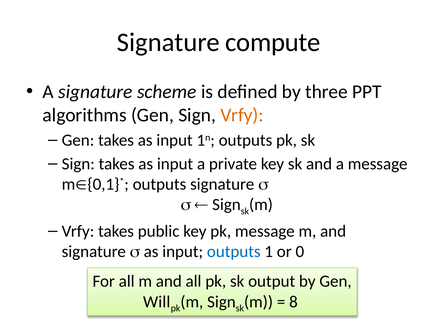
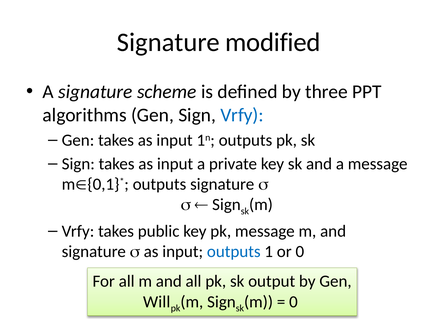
compute: compute -> modified (273, 42)
Vrfy colour: orange -> blue (242, 115)
8: 8 -> 0 (293, 302)
